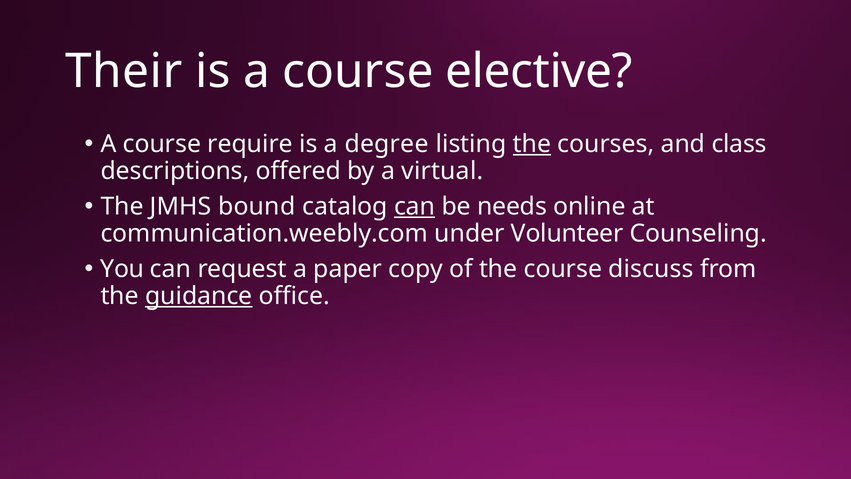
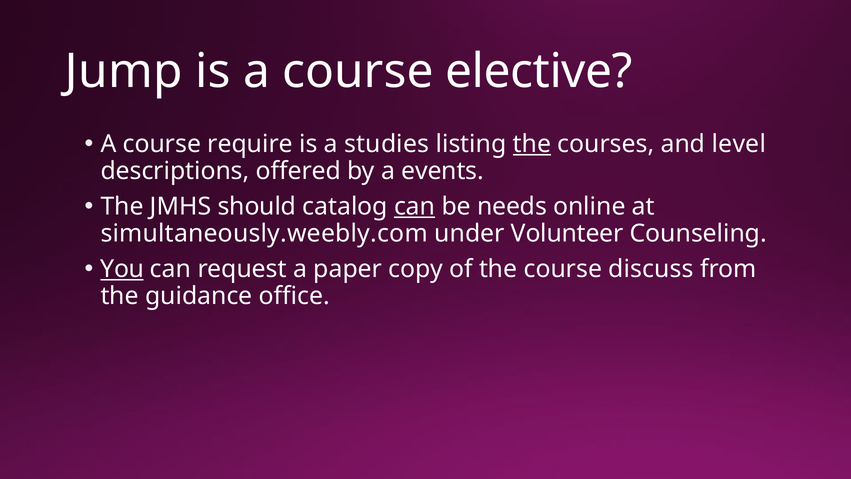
Their: Their -> Jump (124, 71)
degree: degree -> studies (387, 144)
class: class -> level (739, 144)
virtual: virtual -> events (443, 171)
bound: bound -> should (257, 206)
communication.weebly.com: communication.weebly.com -> simultaneously.weebly.com (264, 233)
You underline: none -> present (122, 269)
guidance underline: present -> none (199, 296)
